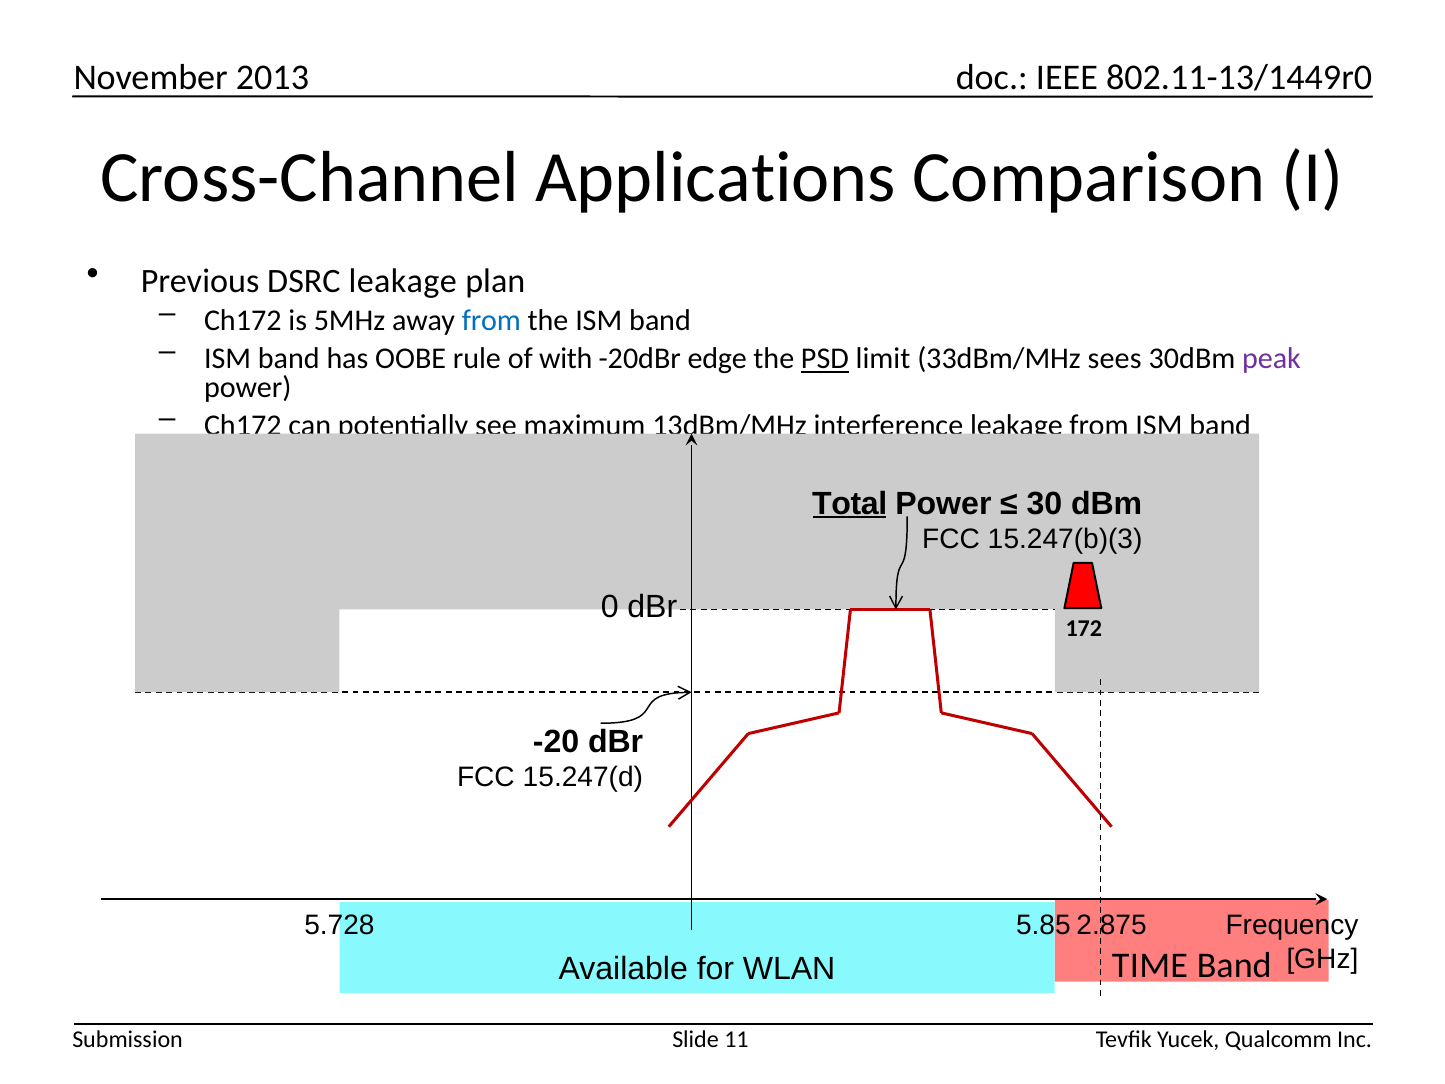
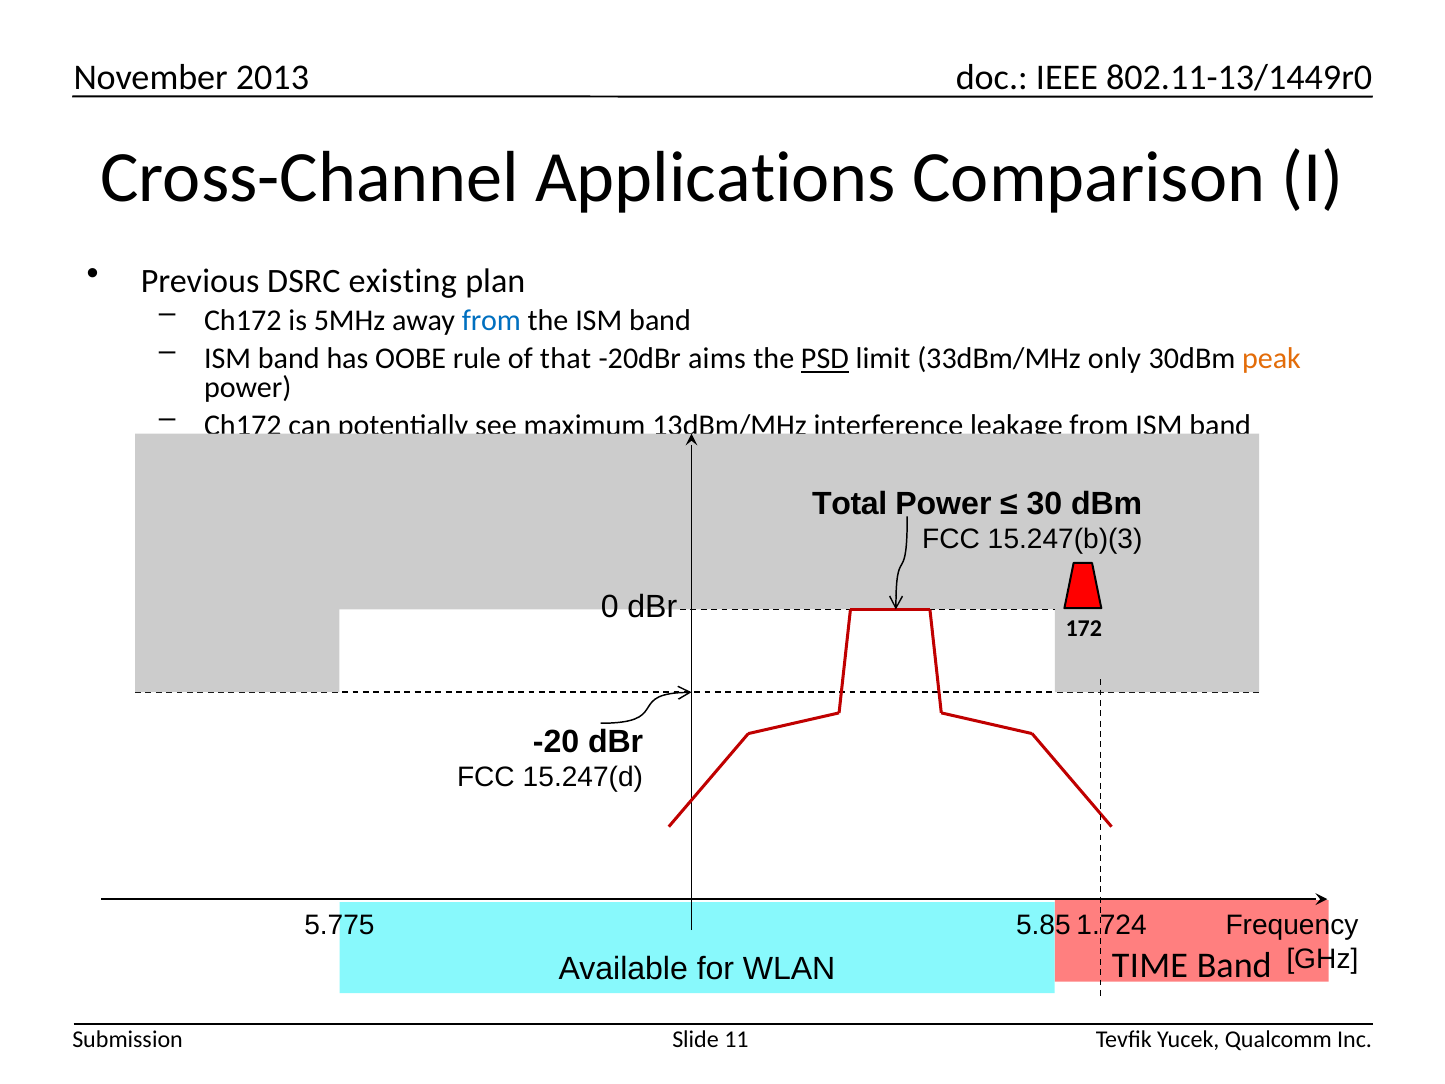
DSRC leakage: leakage -> existing (403, 282)
with: with -> that (566, 359)
edge: edge -> aims (717, 359)
sees: sees -> only (1115, 359)
peak colour: purple -> orange (1272, 359)
Total underline: present -> none (850, 503)
5.728: 5.728 -> 5.775 (339, 925)
2.875: 2.875 -> 1.724 (1112, 925)
